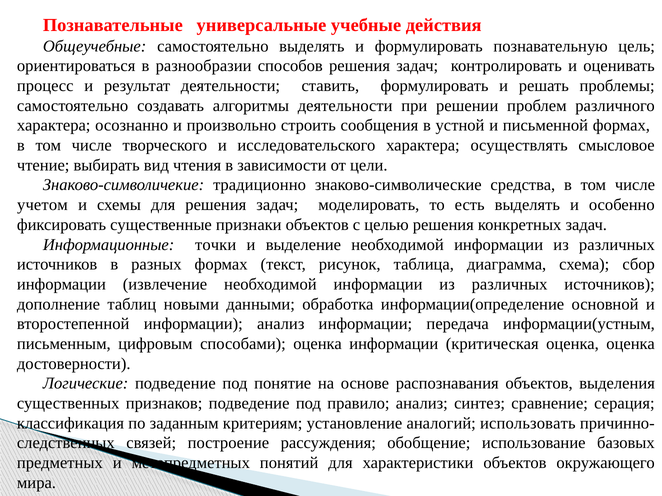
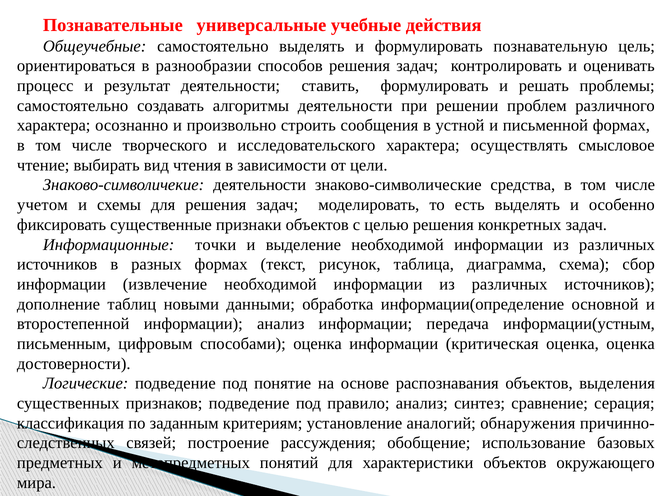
Знаково-символичекие традиционно: традиционно -> деятельности (260, 185)
использовать: использовать -> обнаружения (528, 424)
